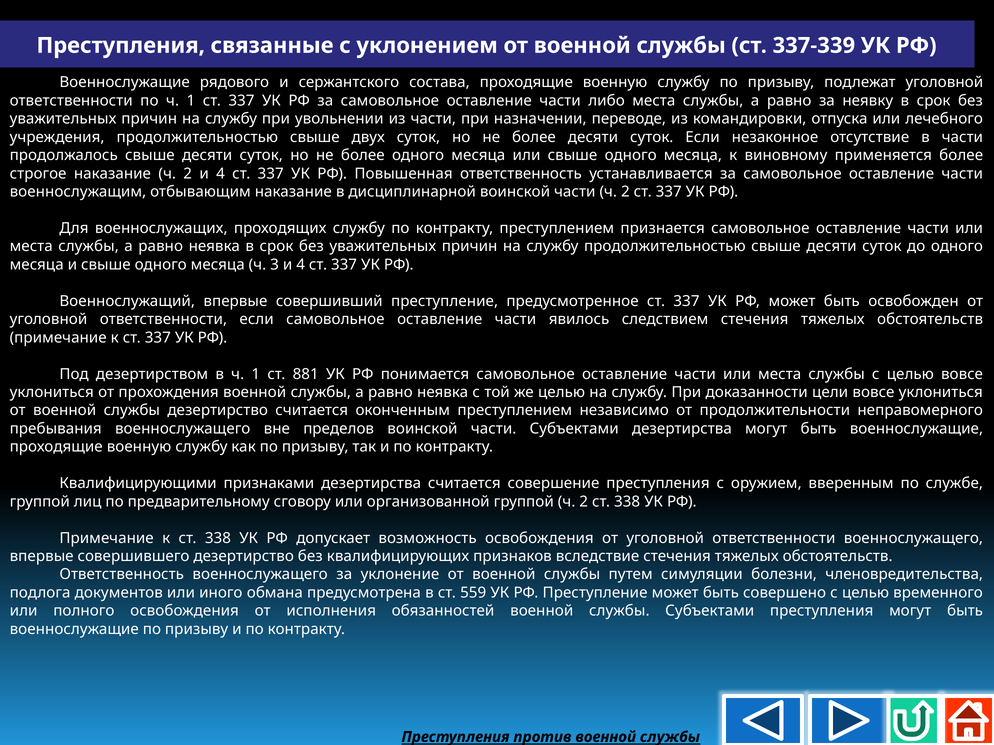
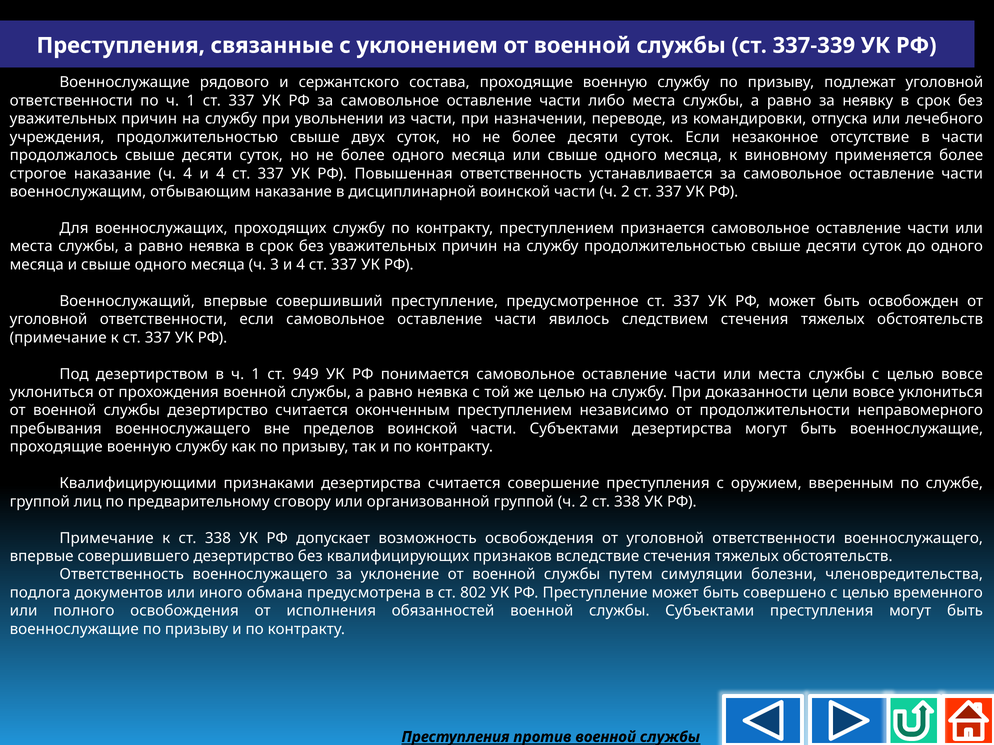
наказание ч 2: 2 -> 4 (188, 174)
881: 881 -> 949 (306, 374)
559: 559 -> 802 (473, 593)
